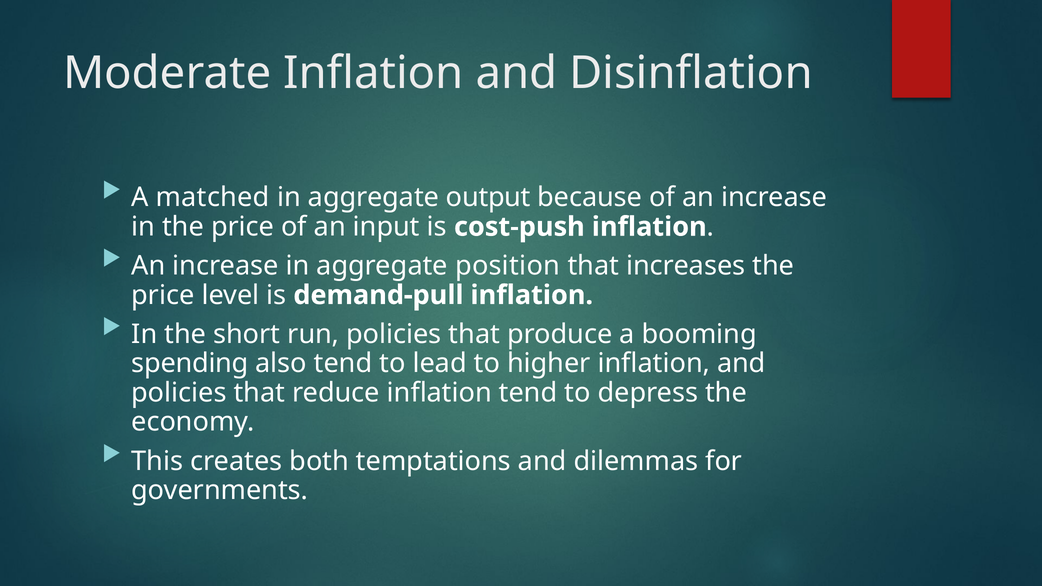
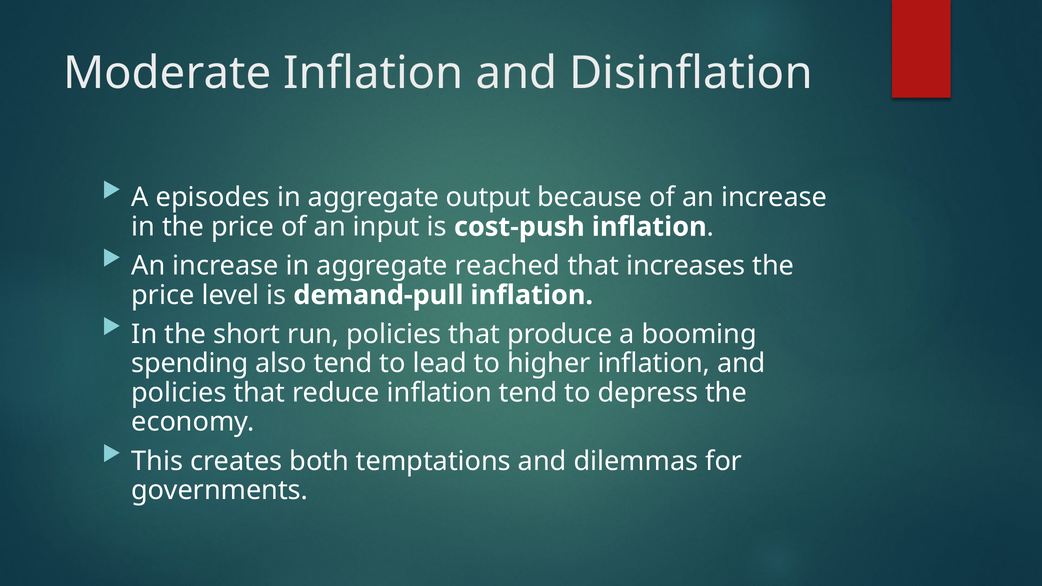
matched: matched -> episodes (213, 198)
position: position -> reached (508, 266)
